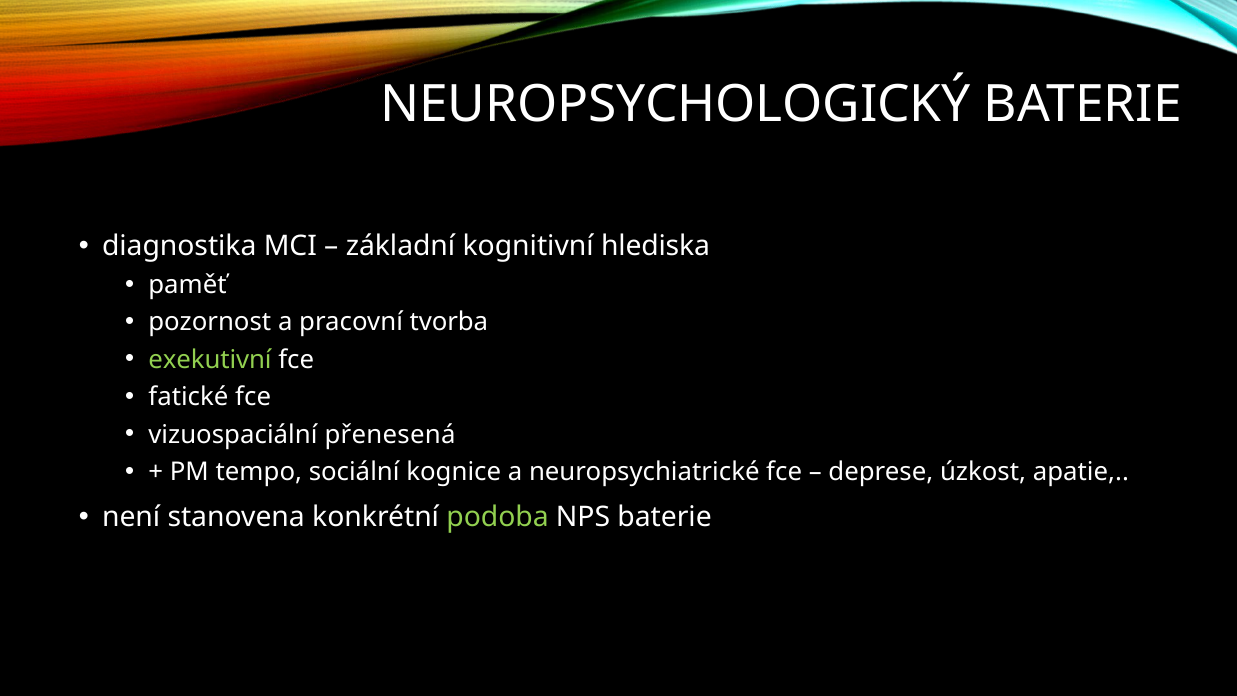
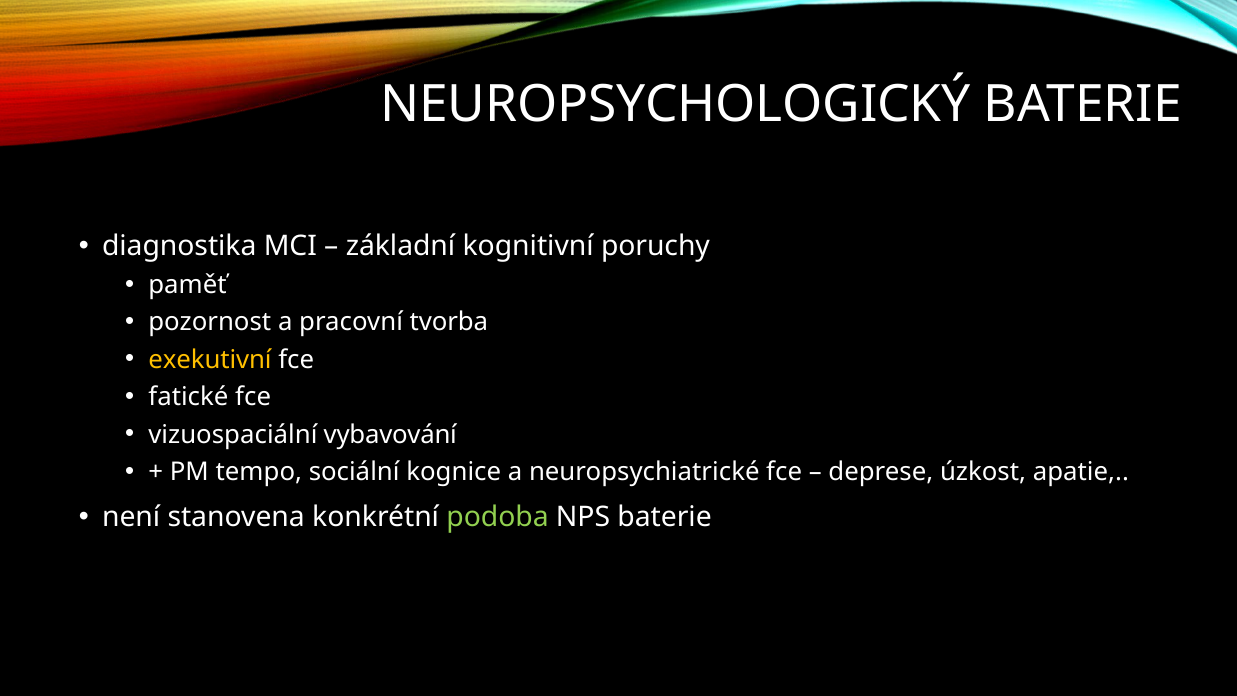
hlediska: hlediska -> poruchy (655, 246)
exekutivní colour: light green -> yellow (210, 360)
přenesená: přenesená -> vybavování (390, 434)
